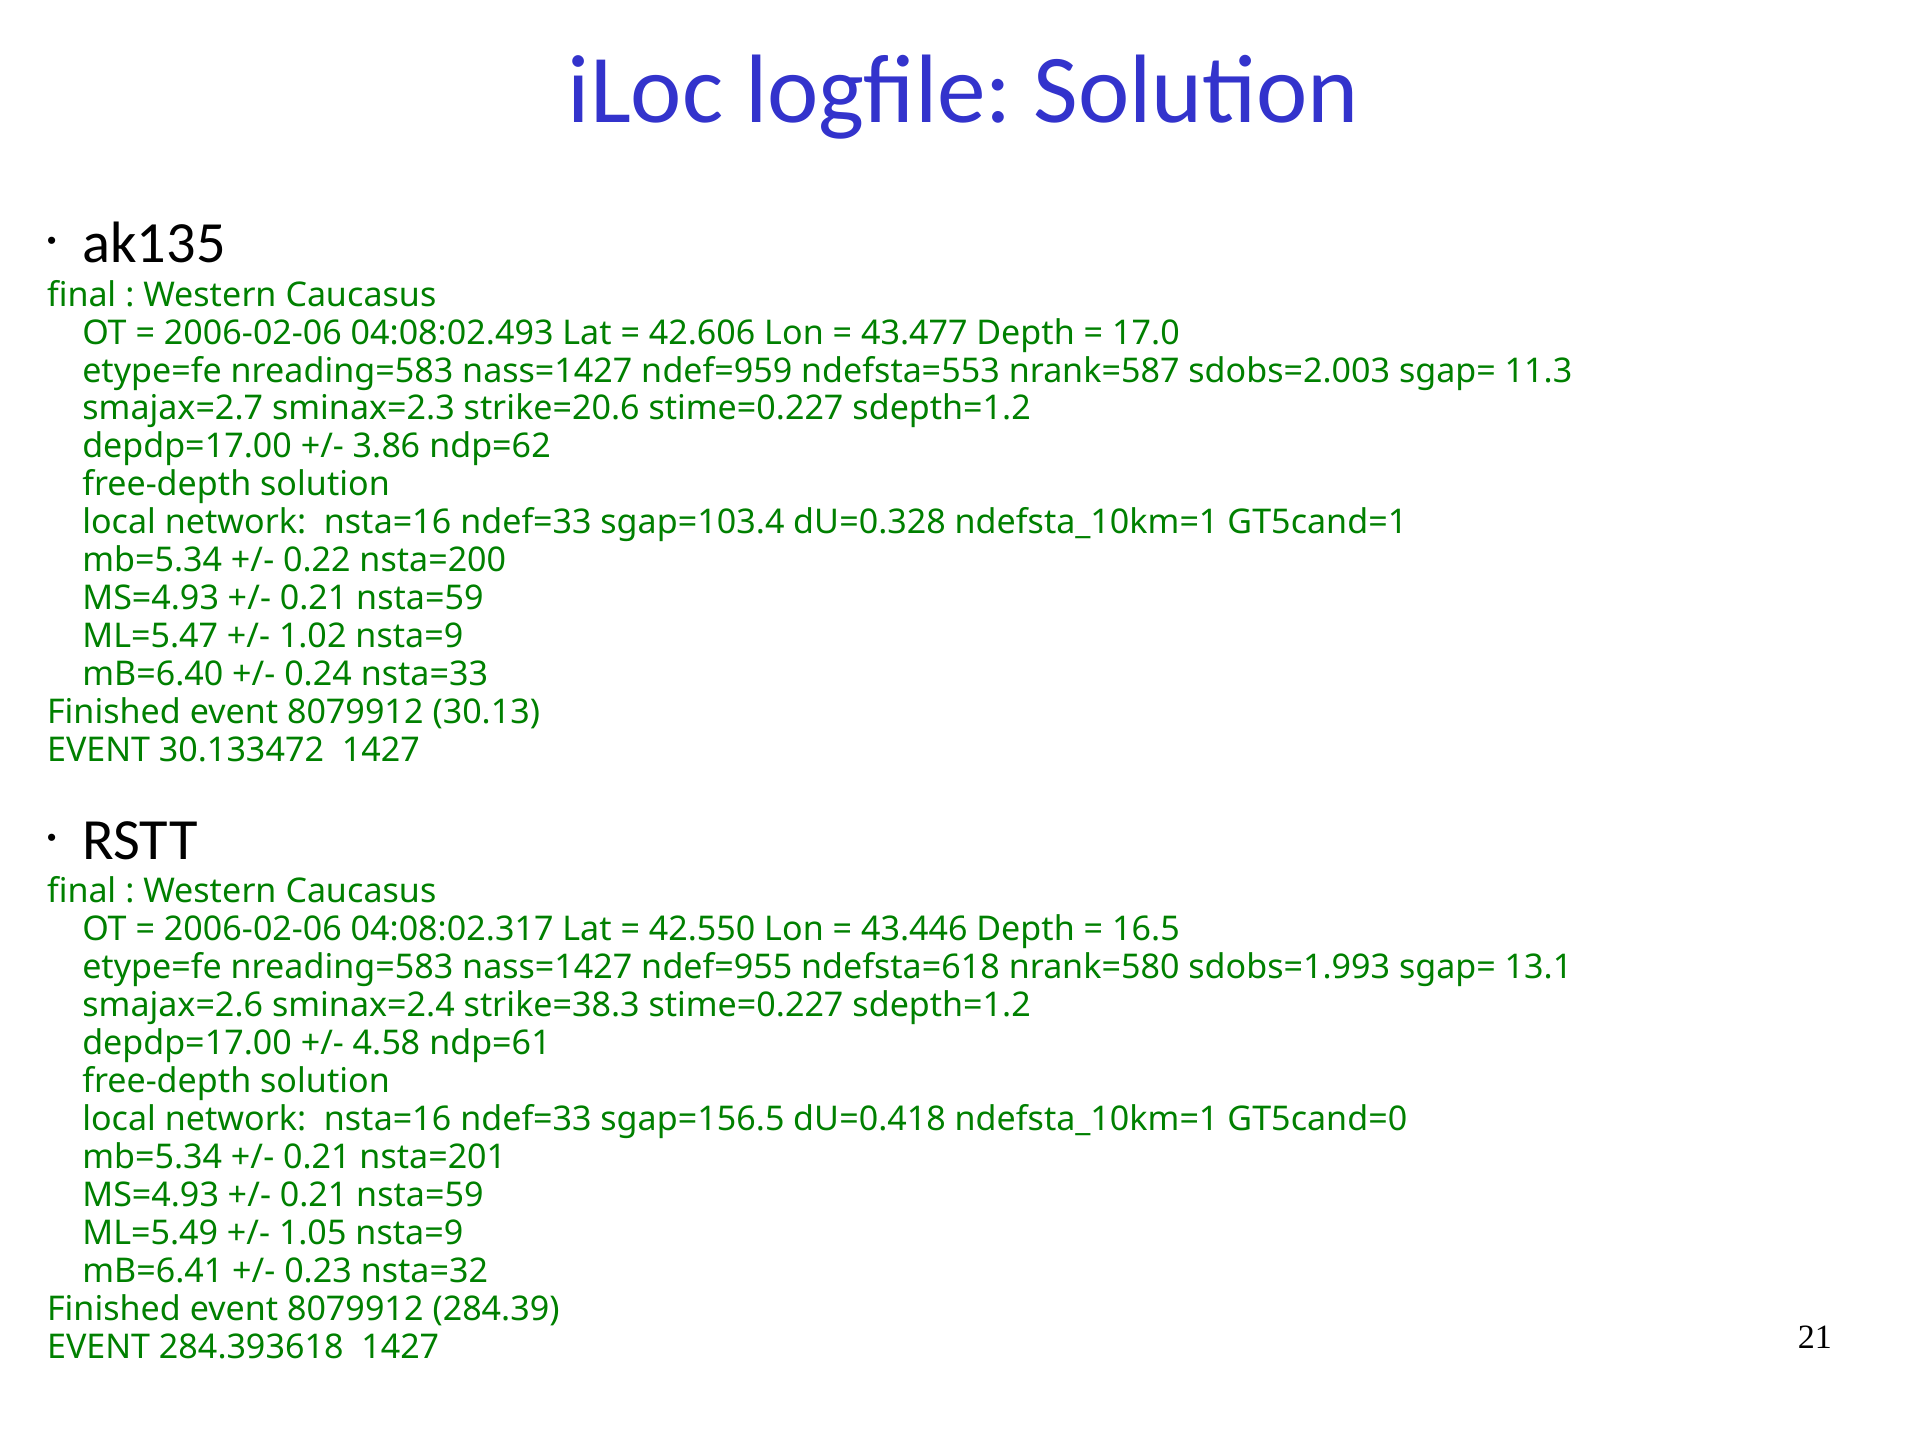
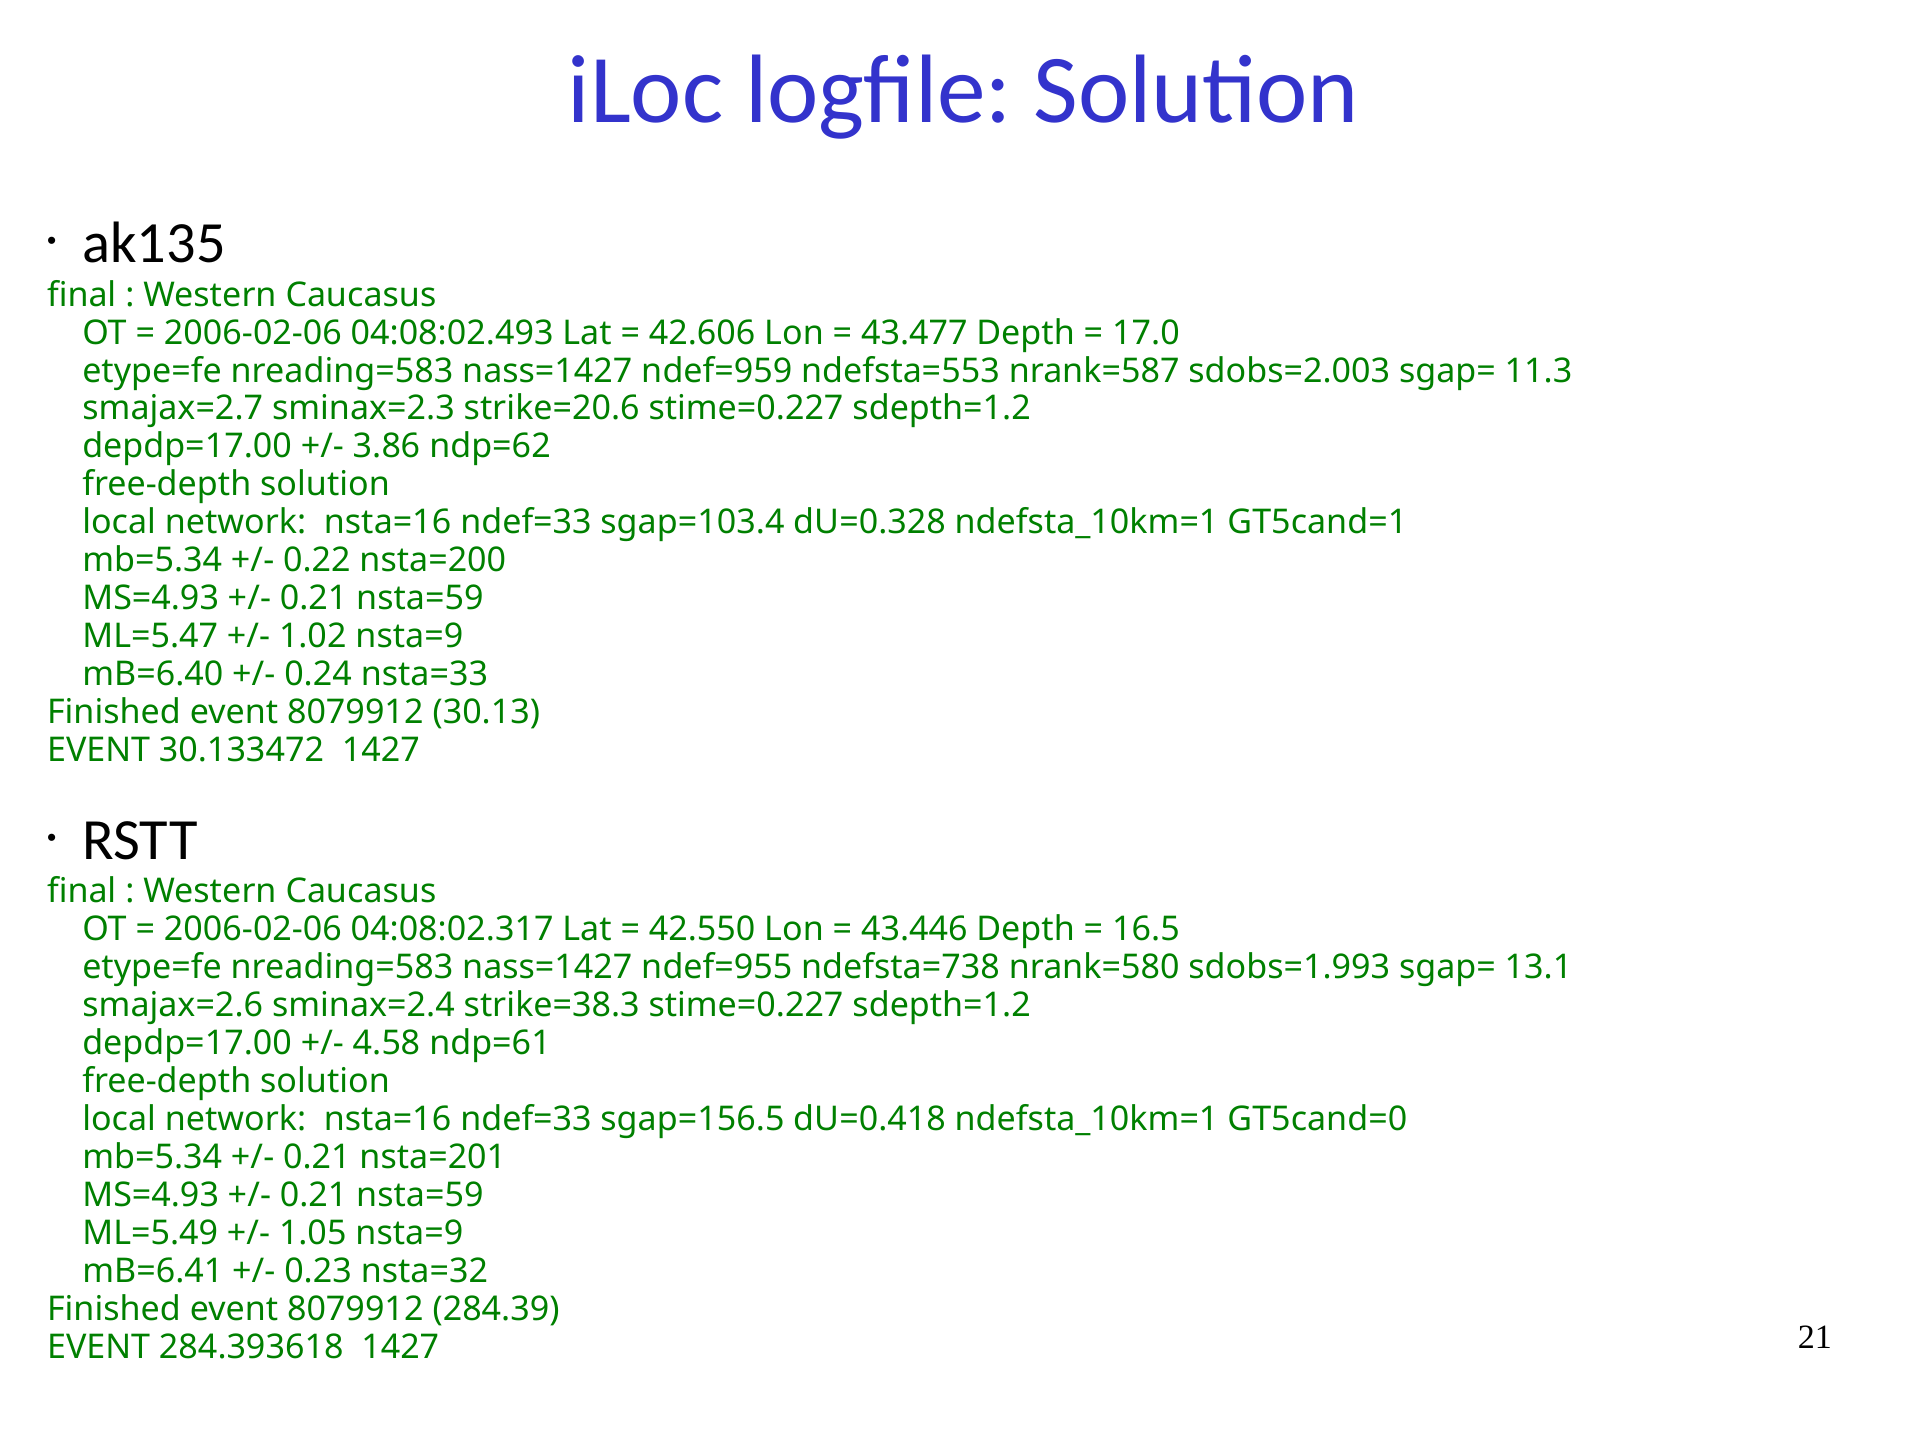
ndefsta=618: ndefsta=618 -> ndefsta=738 (900, 967)
